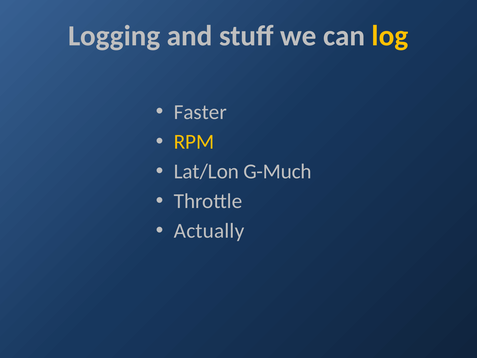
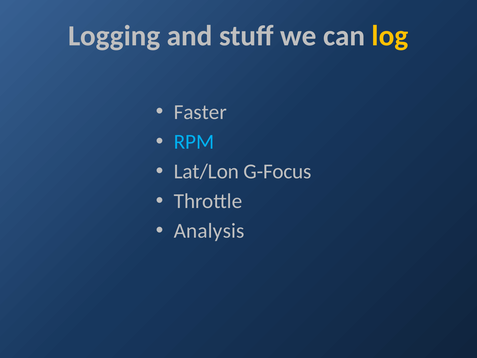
RPM colour: yellow -> light blue (194, 142)
G-Much: G-Much -> G-Focus (278, 171)
Actually: Actually -> Analysis (209, 231)
